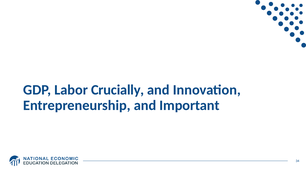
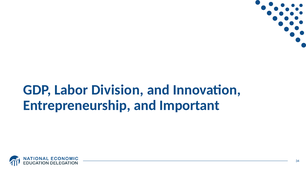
Crucially: Crucially -> Division (117, 90)
